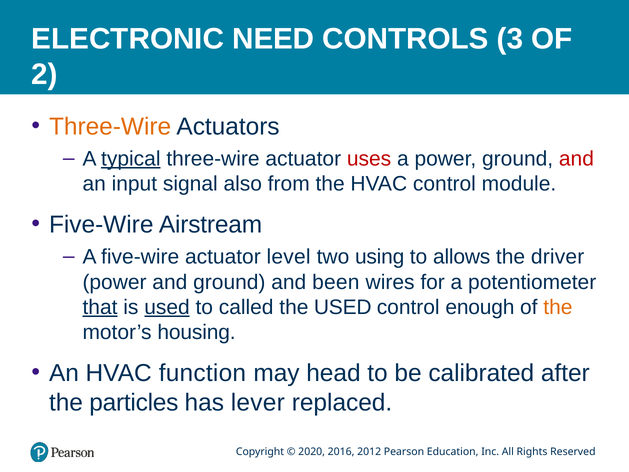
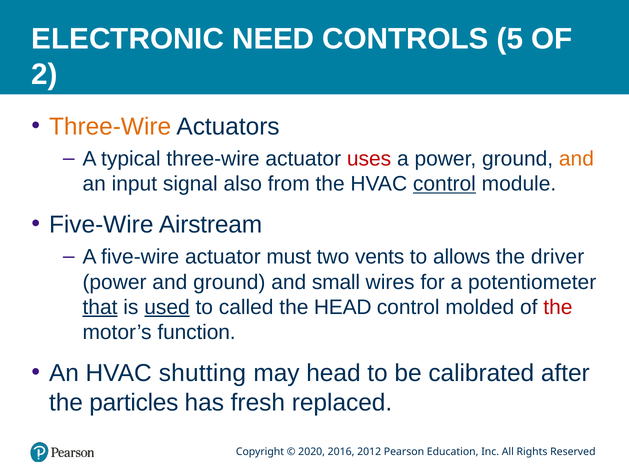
3: 3 -> 5 (510, 39)
typical underline: present -> none (131, 159)
and colour: red -> orange (576, 159)
control underline: none -> present (444, 184)
level: level -> must (289, 257)
using: using -> vents (380, 257)
been: been -> small (336, 282)
the USED: USED -> HEAD (343, 307)
enough: enough -> molded (480, 307)
the colour: orange -> red (558, 307)
housing: housing -> function (197, 332)
function: function -> shutting (202, 373)
lever: lever -> fresh (258, 402)
